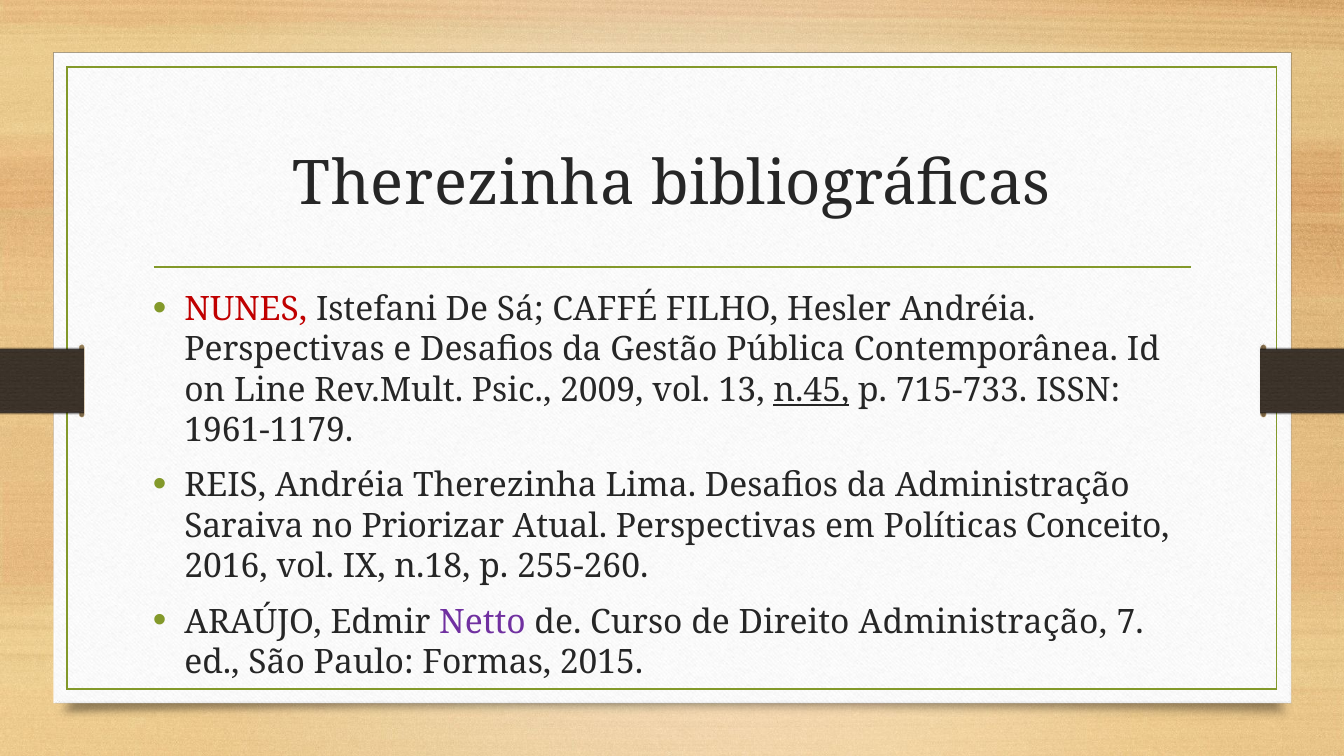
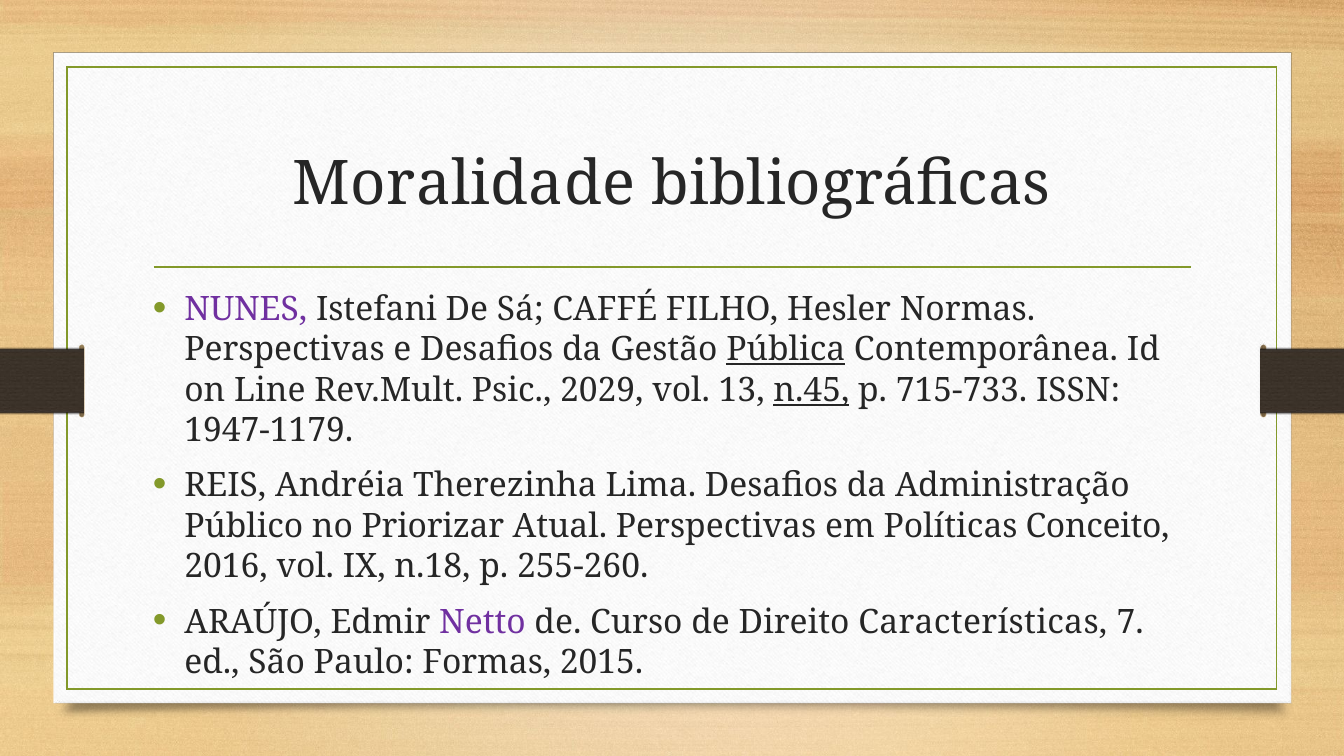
Therezinha: Therezinha -> Moralidade (464, 184)
NUNES colour: red -> purple (246, 309)
Hesler Andréia: Andréia -> Normas (967, 309)
Pública underline: none -> present (786, 350)
2009: 2009 -> 2029 (602, 390)
1961-1179: 1961-1179 -> 1947-1179 (269, 430)
Saraiva: Saraiva -> Público (244, 526)
Direito Administração: Administração -> Características (983, 622)
